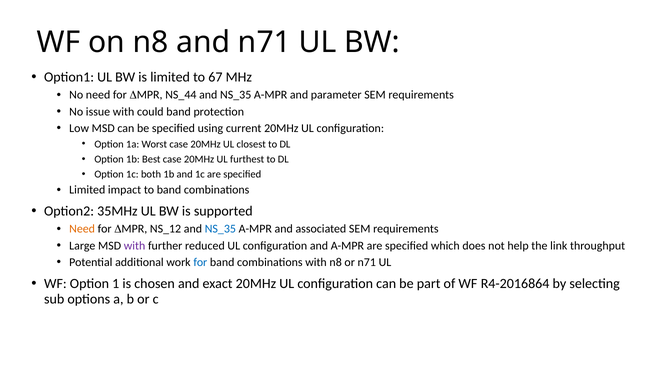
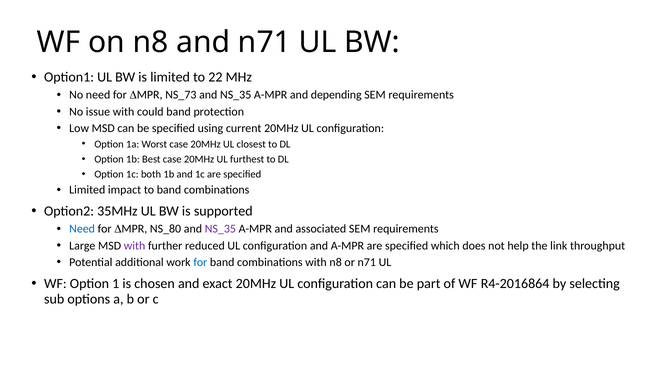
67: 67 -> 22 (215, 77)
NS_44: NS_44 -> NS_73 (181, 95)
parameter: parameter -> depending (336, 95)
Need colour: orange -> blue (82, 229)
NS_12: NS_12 -> NS_80 (166, 229)
NS_35 colour: blue -> purple (220, 229)
